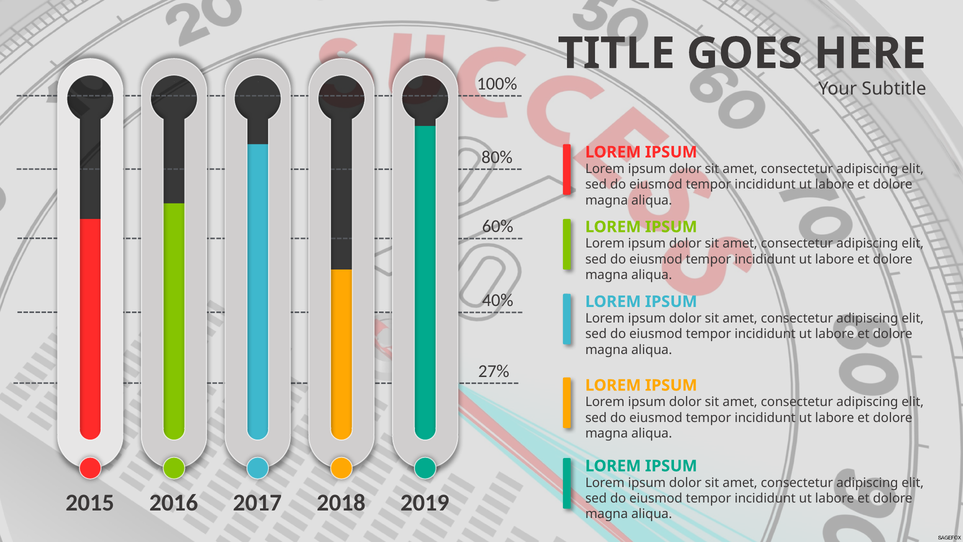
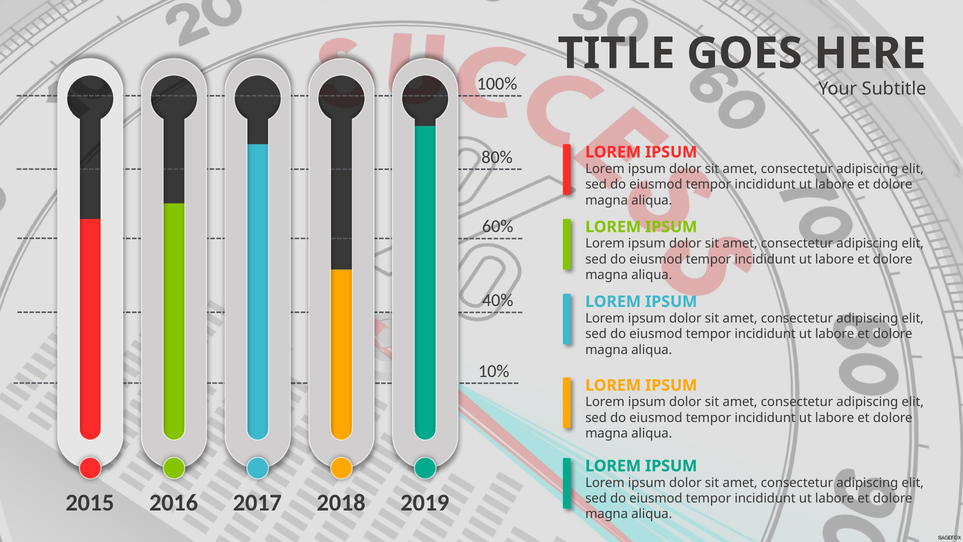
27%: 27% -> 10% (494, 371)
